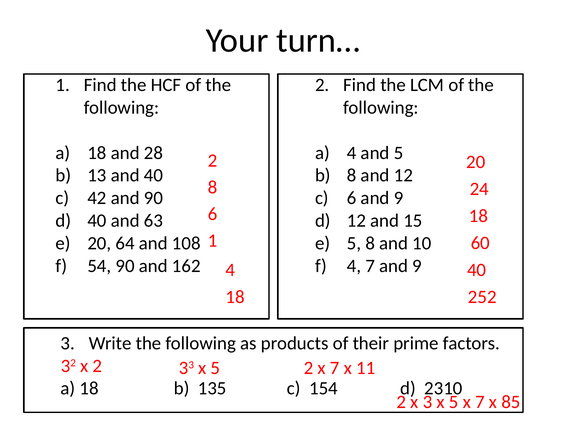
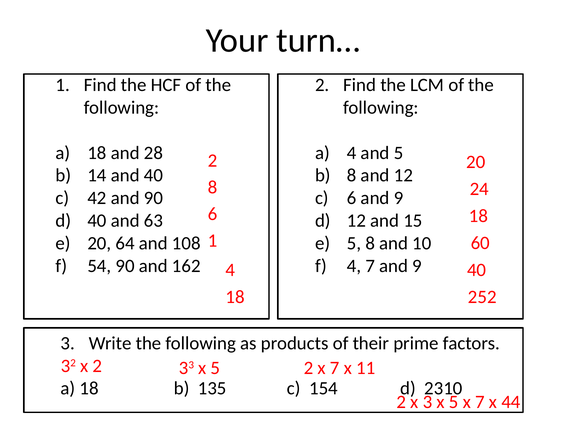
13: 13 -> 14 (97, 176)
85: 85 -> 44 (511, 402)
